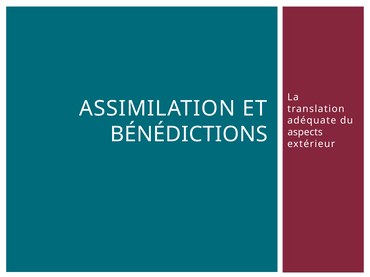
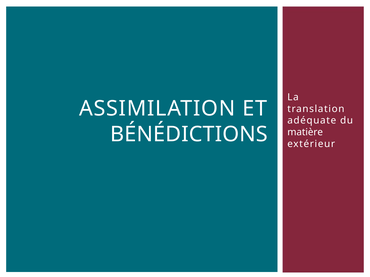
aspects: aspects -> matière (305, 132)
